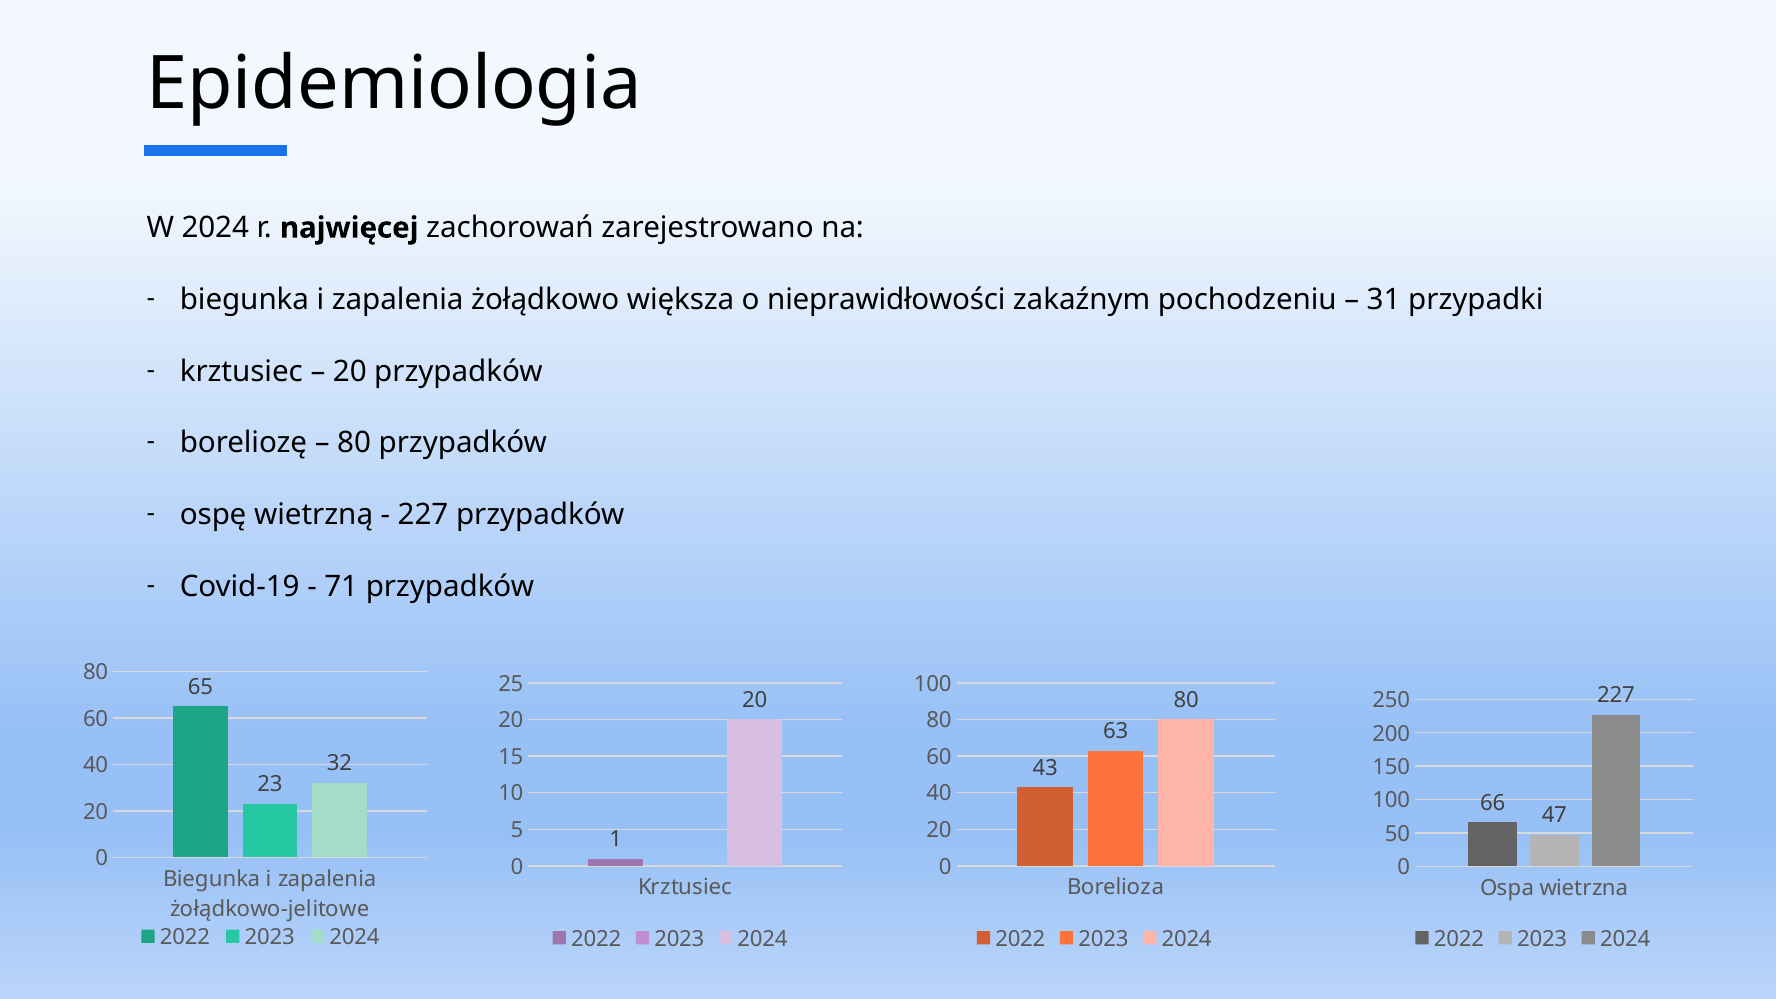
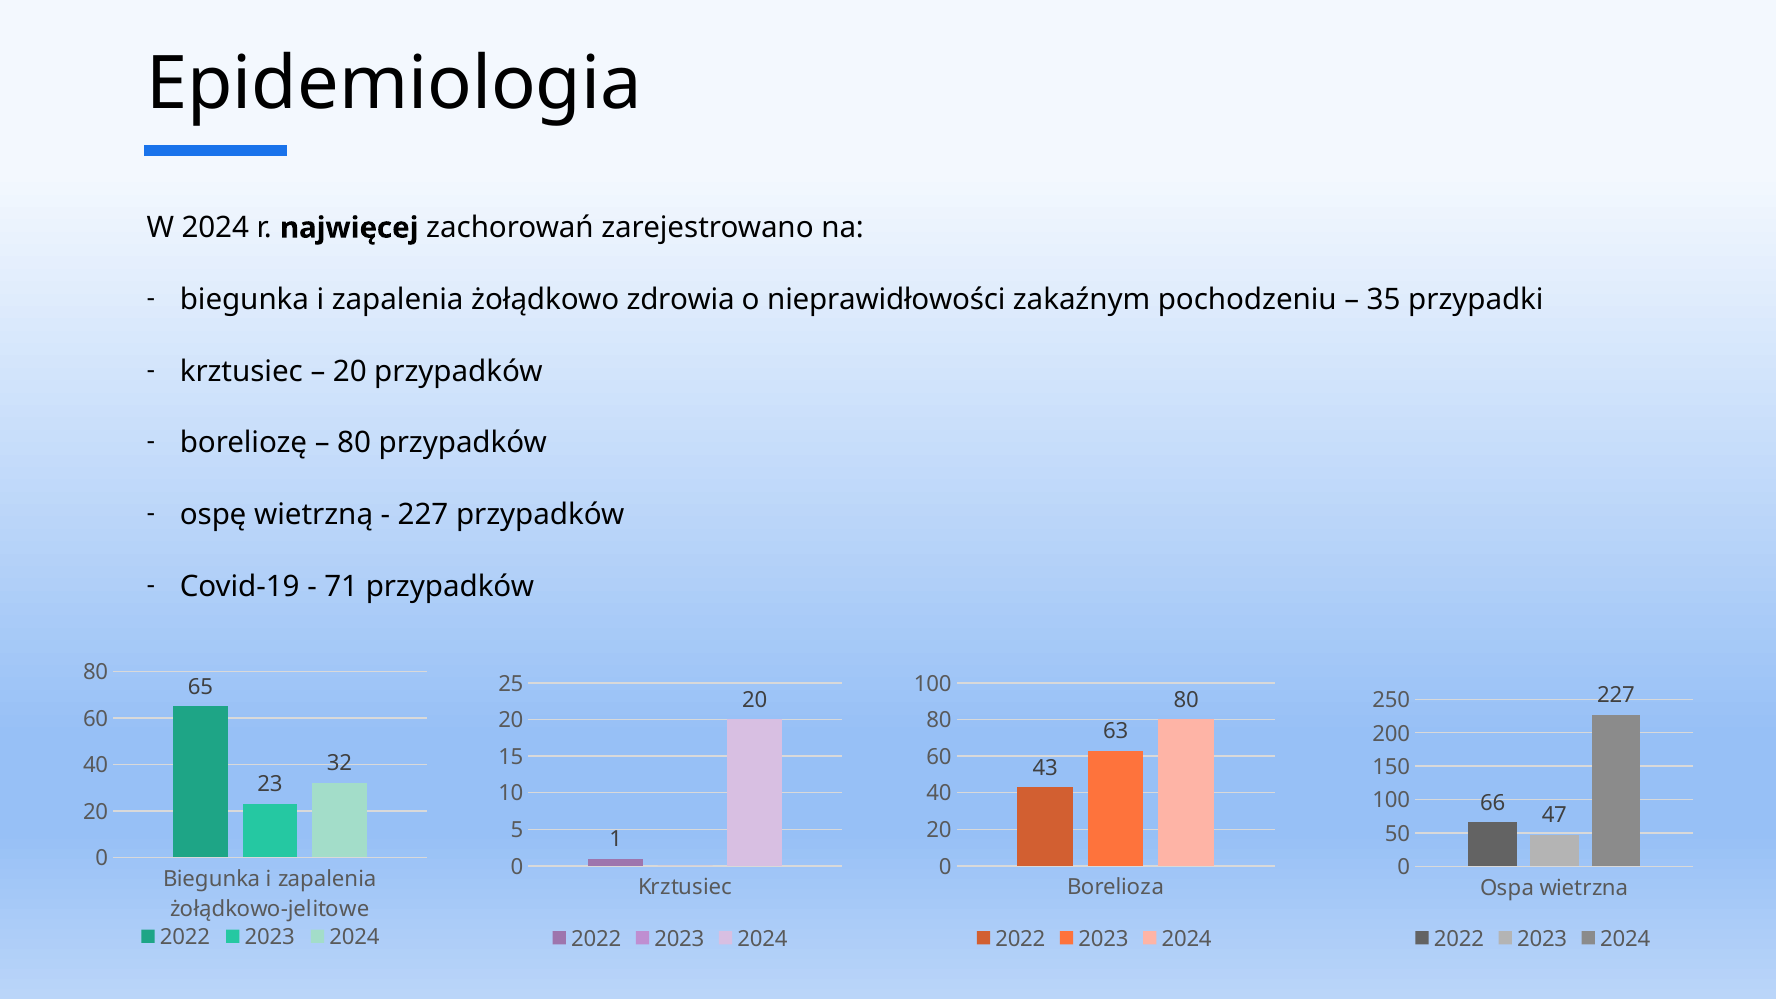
większa: większa -> zdrowia (681, 300)
31: 31 -> 35 (1384, 300)
